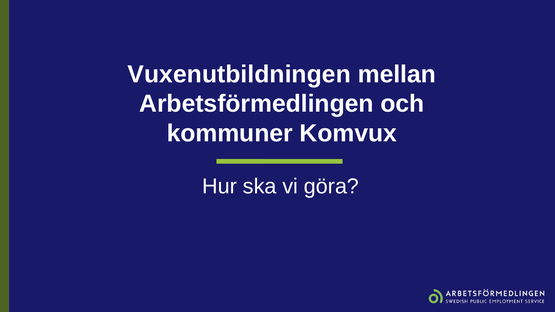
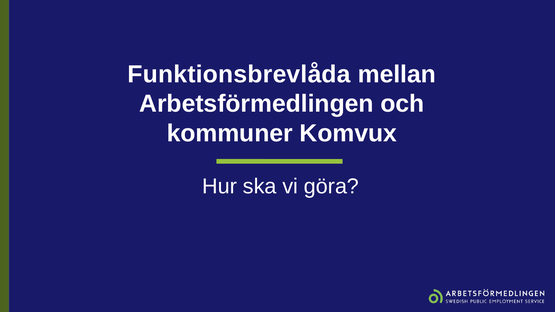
Vuxenutbildningen: Vuxenutbildningen -> Funktionsbrevlåda (239, 74)
